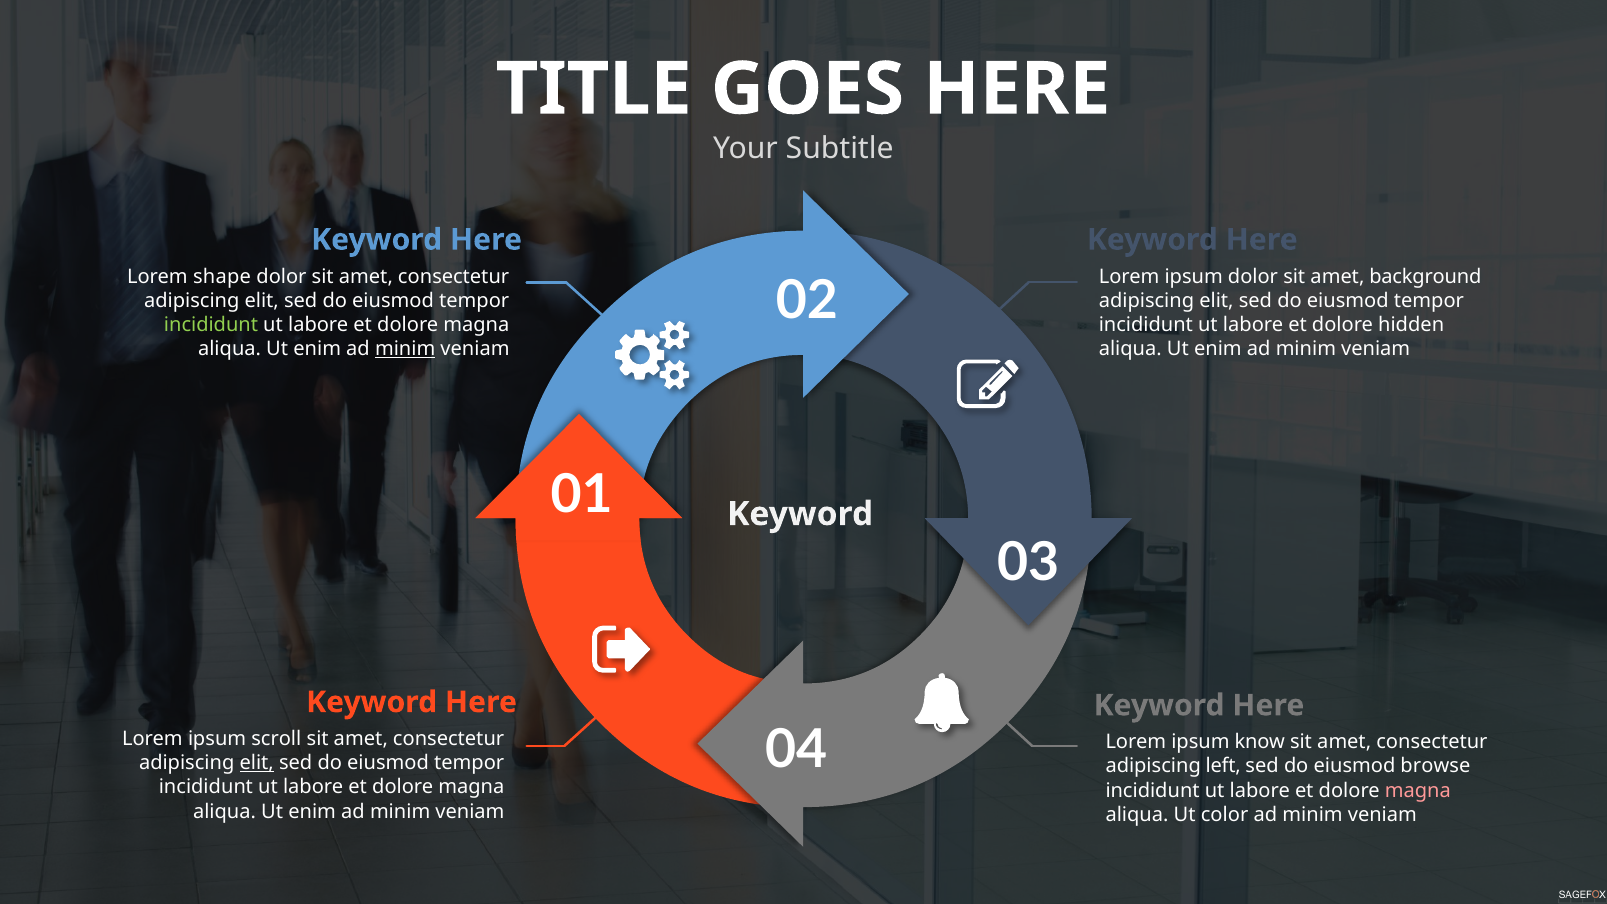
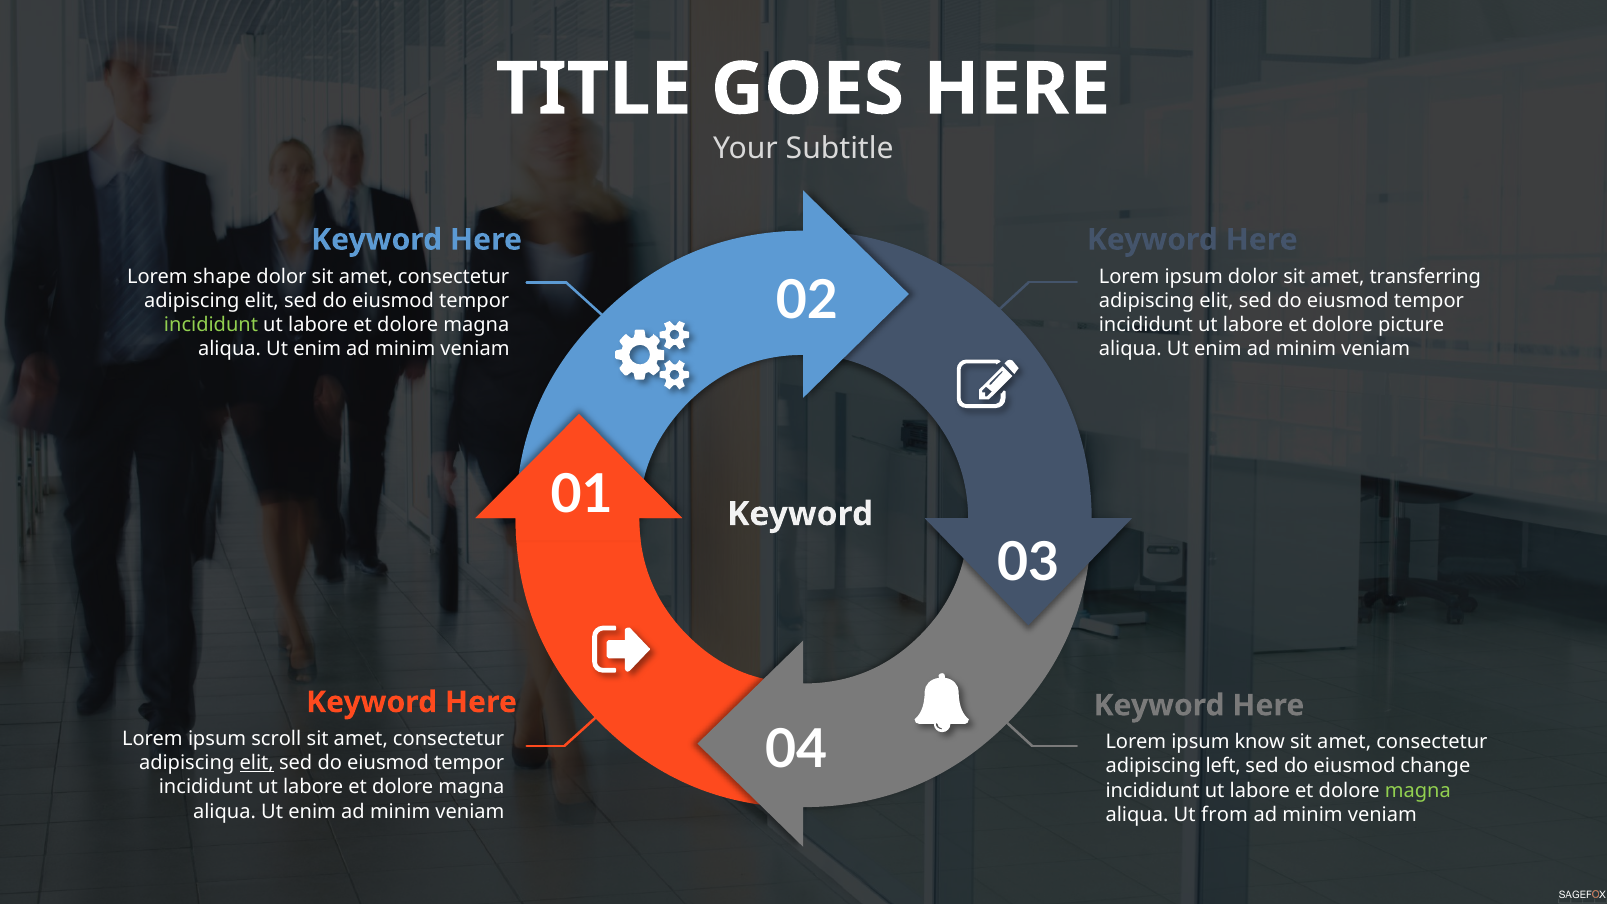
background: background -> transferring (1425, 276)
hidden: hidden -> picture (1411, 325)
minim underline: present -> none (405, 349)
browse: browse -> change (1435, 766)
magna colour: pink -> light green (1418, 790)
color: color -> from (1225, 815)
